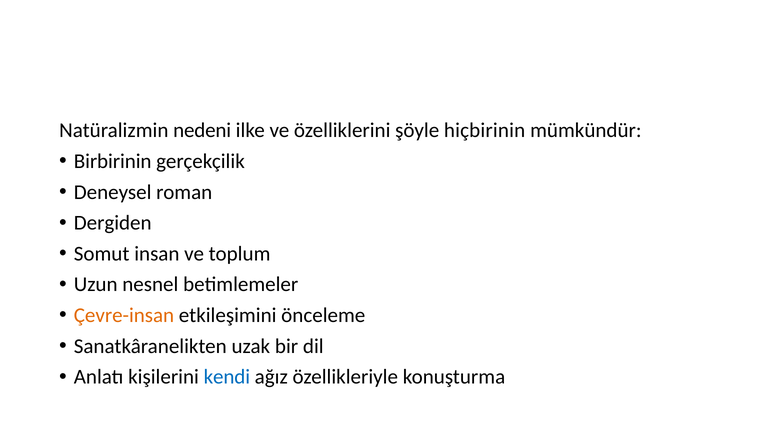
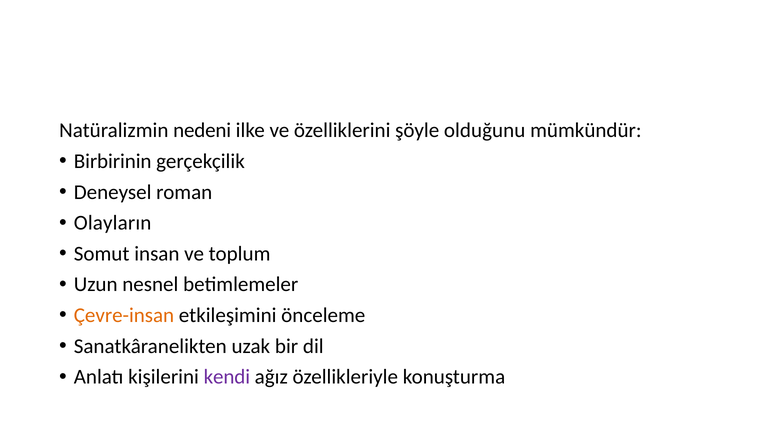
hiçbirinin: hiçbirinin -> olduğunu (485, 130)
Dergiden: Dergiden -> Olayların (113, 223)
kendi colour: blue -> purple (227, 377)
